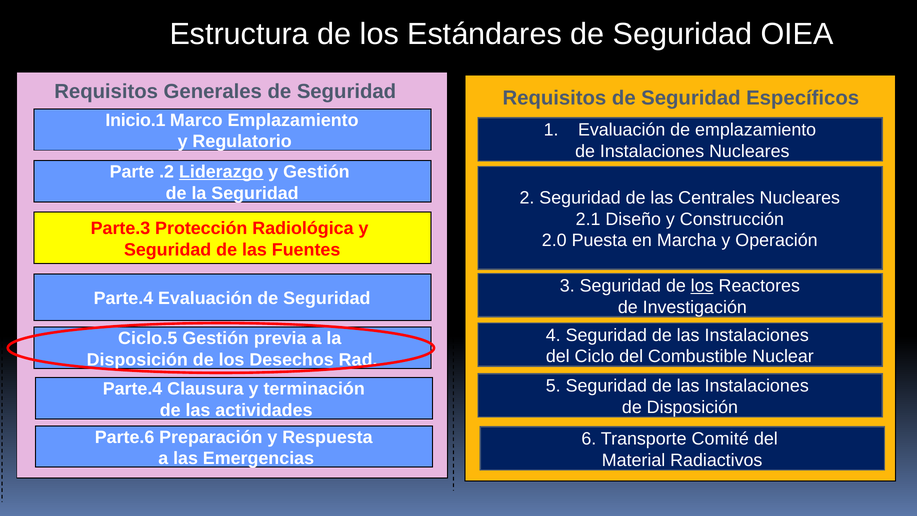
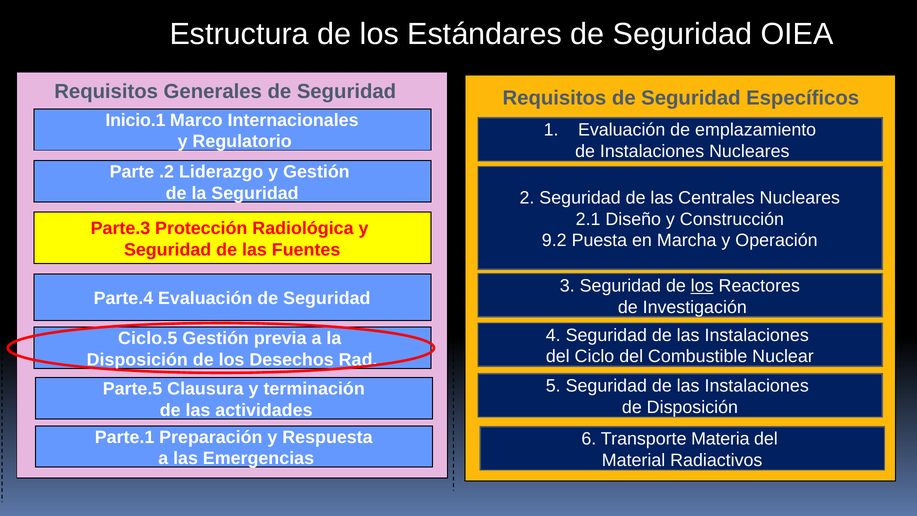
Marco Emplazamiento: Emplazamiento -> Internacionales (293, 120)
Liderazgo underline: present -> none (221, 172)
2.0: 2.0 -> 9.2 (554, 241)
Parte.4: Parte.4 -> Parte.5 (133, 389)
Parte.6: Parte.6 -> Parte.1 (125, 437)
Comité: Comité -> Materia (720, 439)
